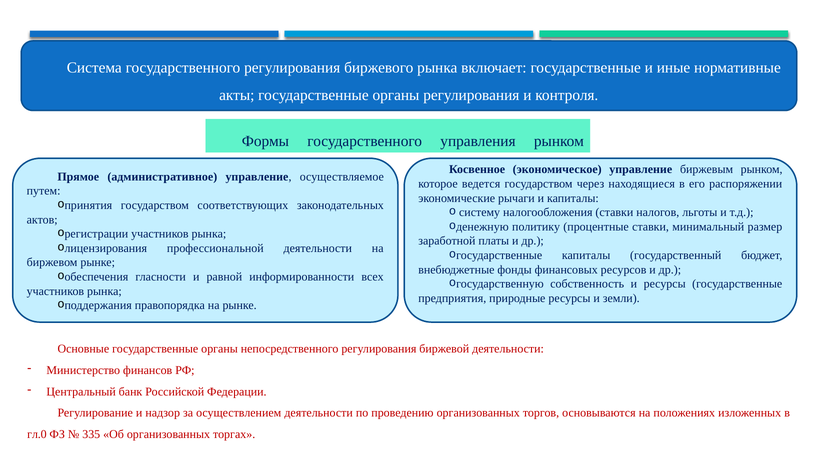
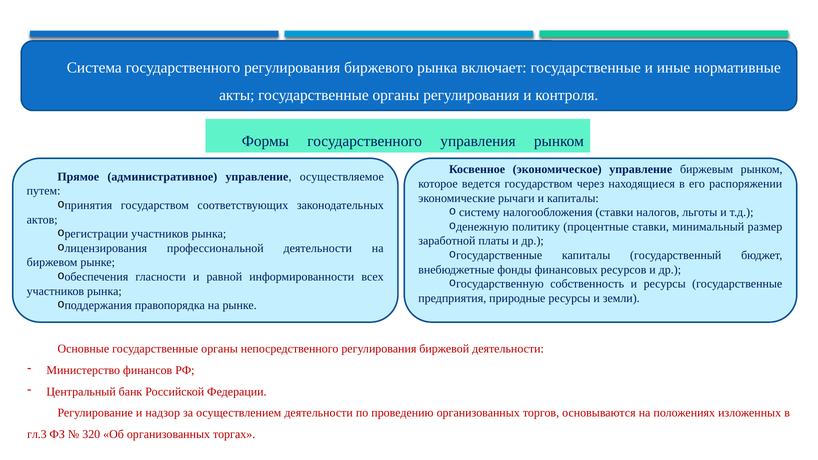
гл.0: гл.0 -> гл.3 (37, 435)
335: 335 -> 320 (91, 435)
